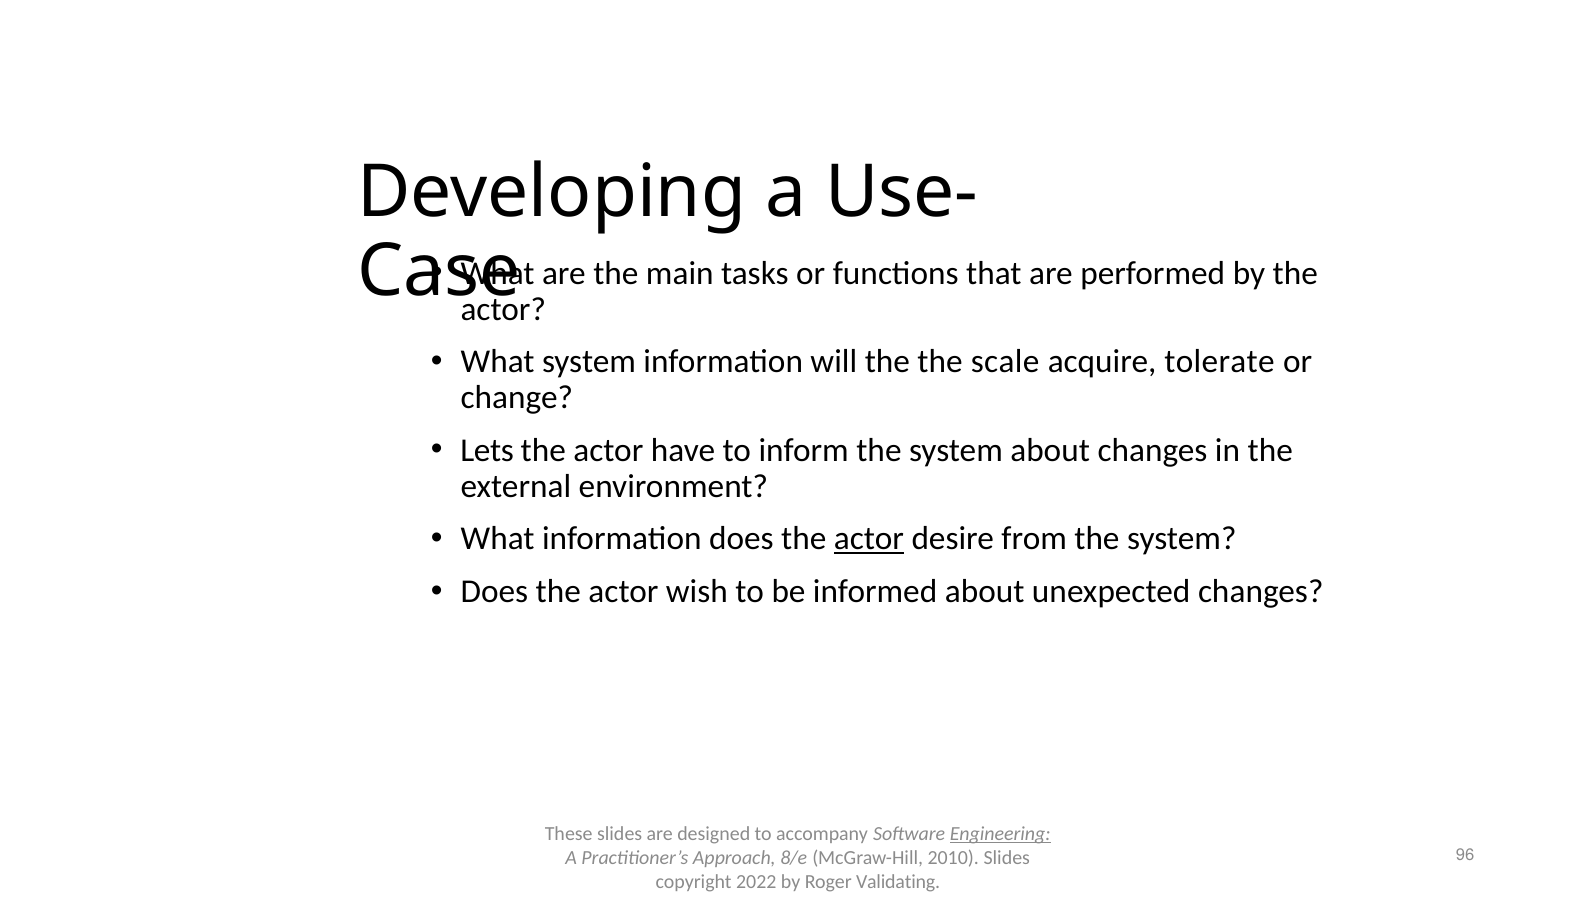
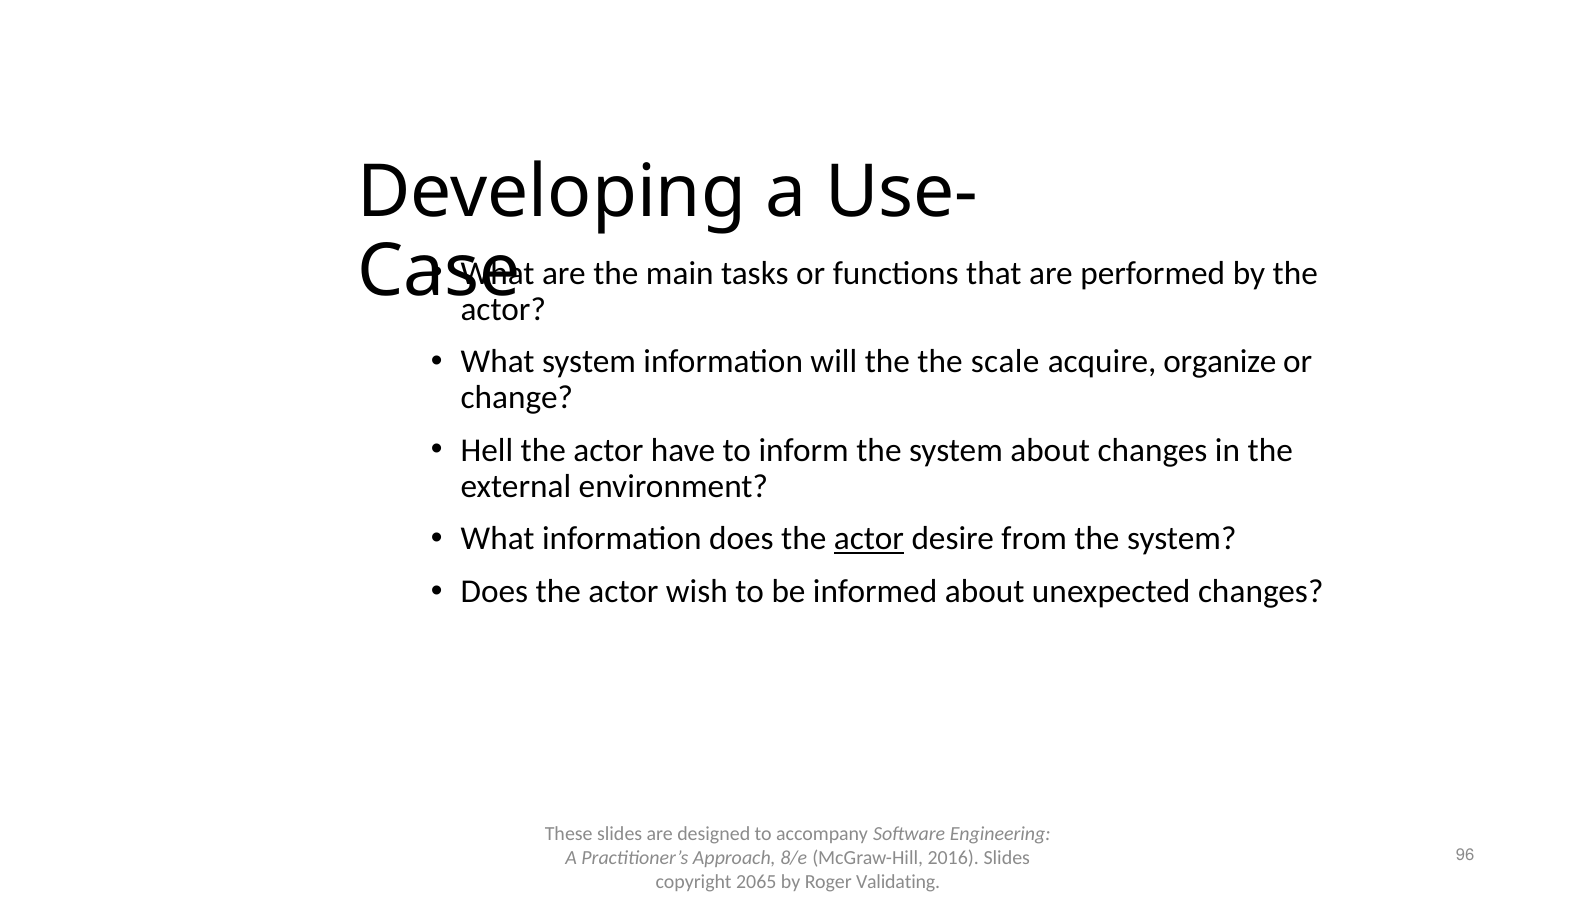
tolerate: tolerate -> organize (1220, 362)
Lets: Lets -> Hell (487, 450)
Engineering underline: present -> none (1000, 833)
2010: 2010 -> 2016 (953, 857)
2022: 2022 -> 2065 (756, 881)
